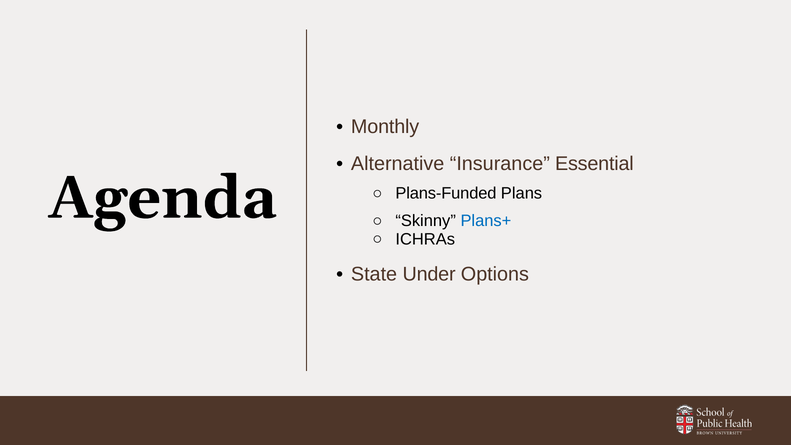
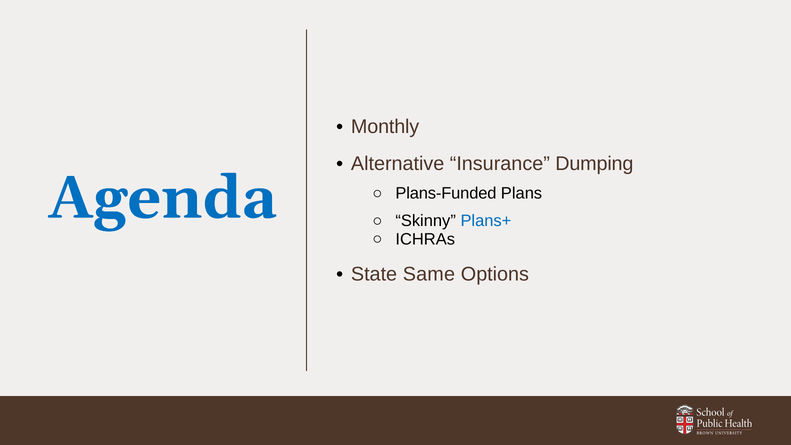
Essential: Essential -> Dumping (594, 164)
Agenda colour: black -> blue (162, 198)
Under: Under -> Same (429, 274)
